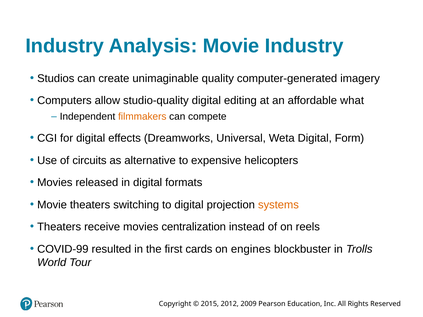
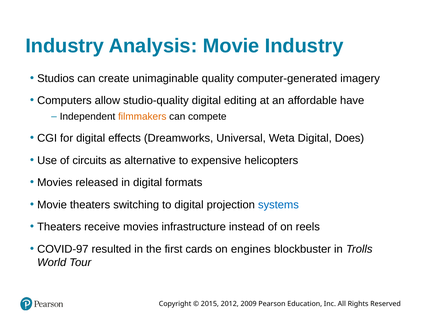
what: what -> have (352, 101)
Form: Form -> Does (349, 138)
systems colour: orange -> blue (278, 205)
centralization: centralization -> infrastructure (194, 227)
COVID-99: COVID-99 -> COVID-97 (63, 249)
